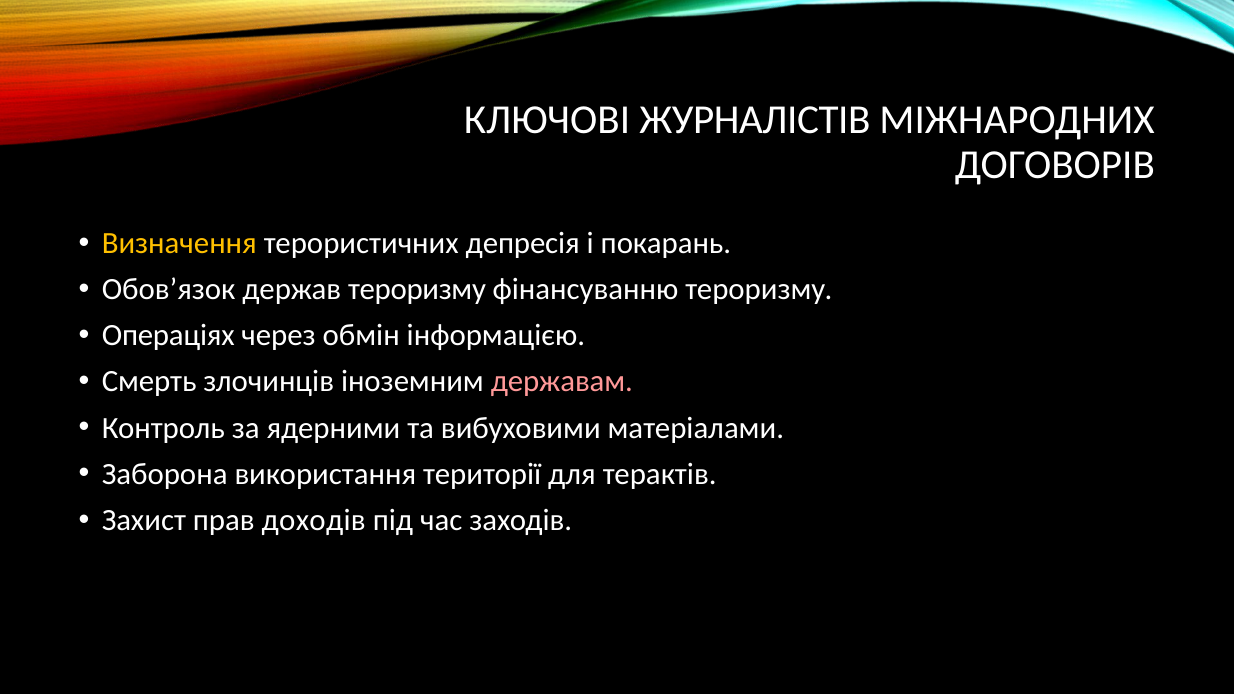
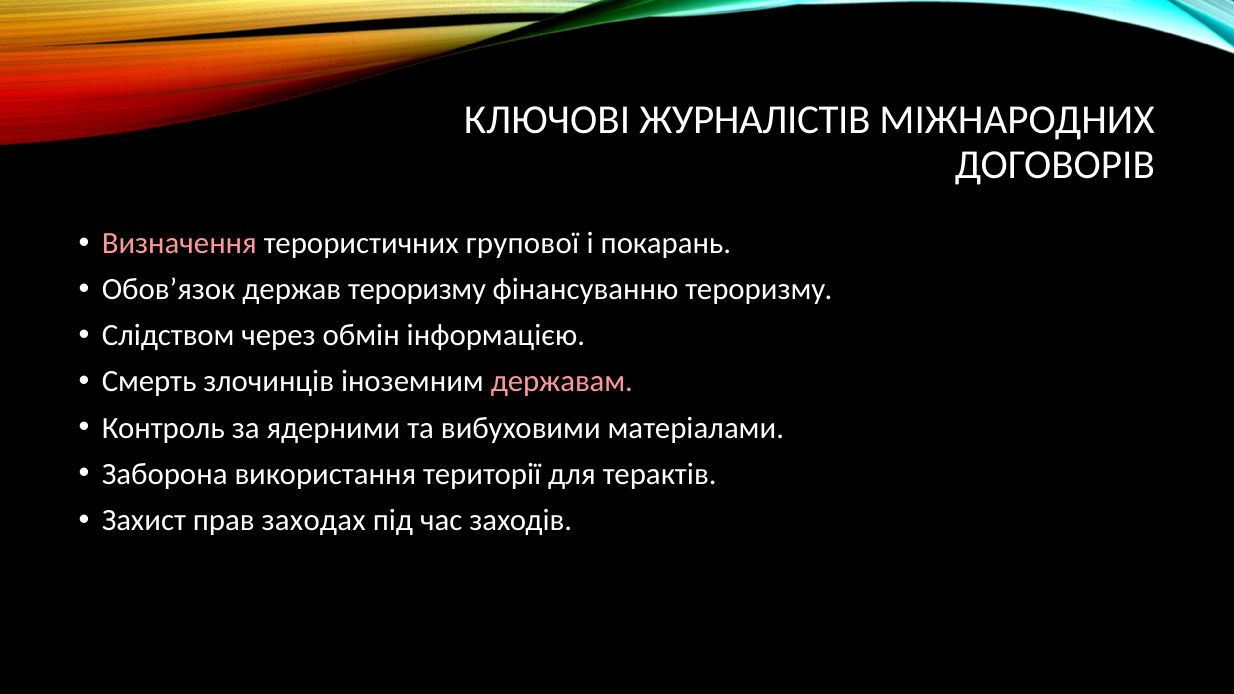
Визначення colour: yellow -> pink (179, 243)
депресія: депресія -> групової (523, 243)
Операціях: Операціях -> Слідством (168, 336)
доходів: доходів -> заходах (314, 520)
